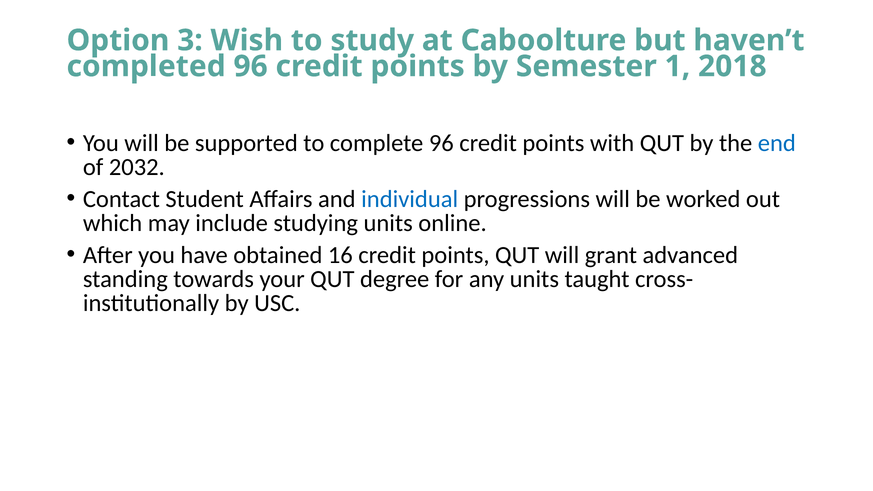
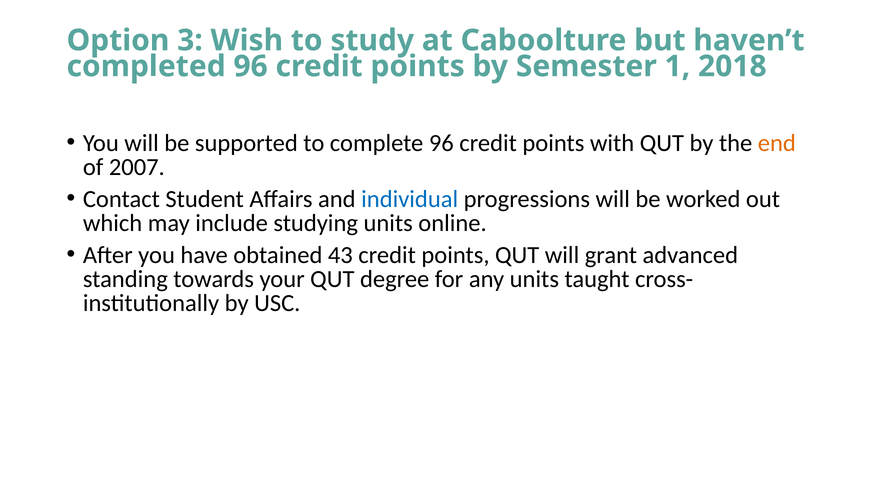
end colour: blue -> orange (777, 143)
2032: 2032 -> 2007 (137, 167)
16: 16 -> 43 (340, 255)
